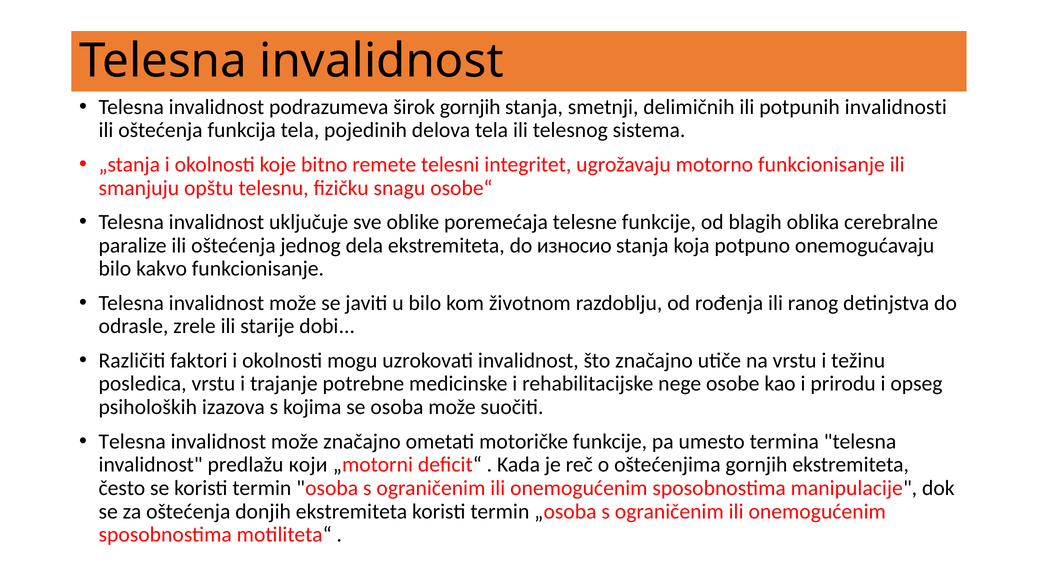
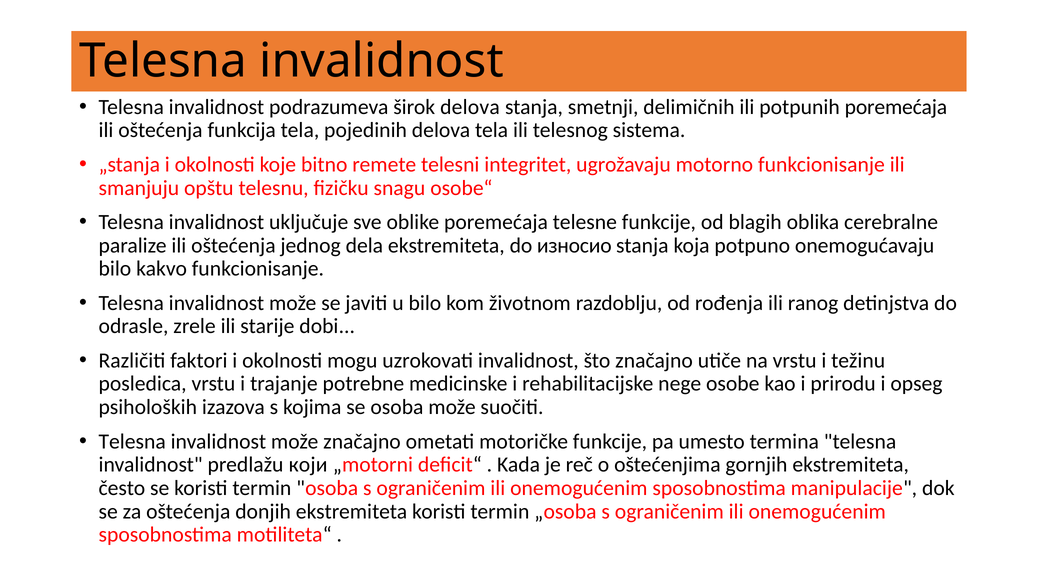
širok gornjih: gornjih -> delova (470, 107)
potpunih invalidnosti: invalidnosti -> poremećaja (896, 107)
